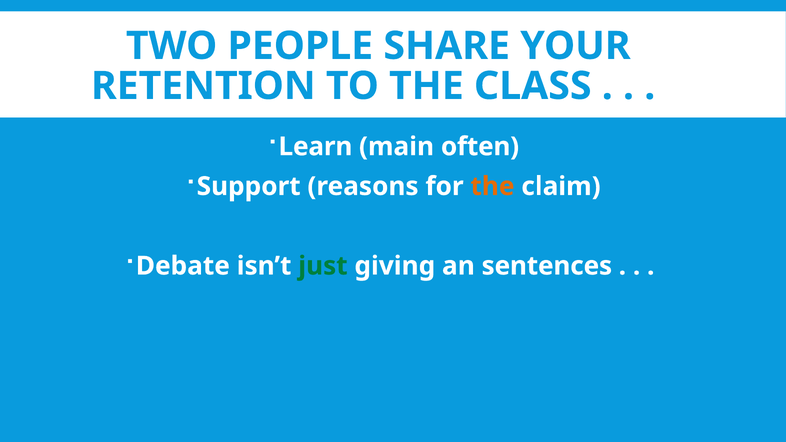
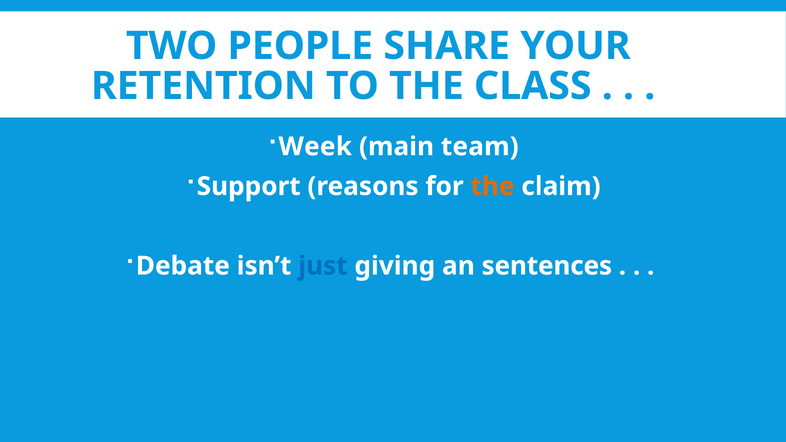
Learn: Learn -> Week (315, 147)
often: often -> team (480, 147)
just colour: green -> blue (323, 266)
